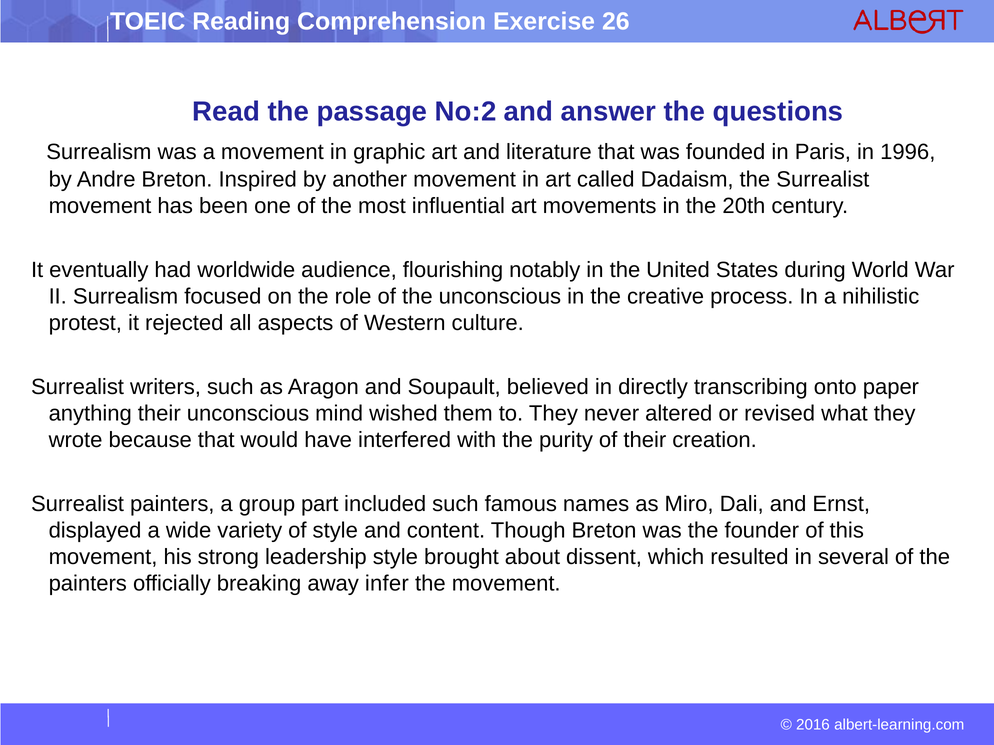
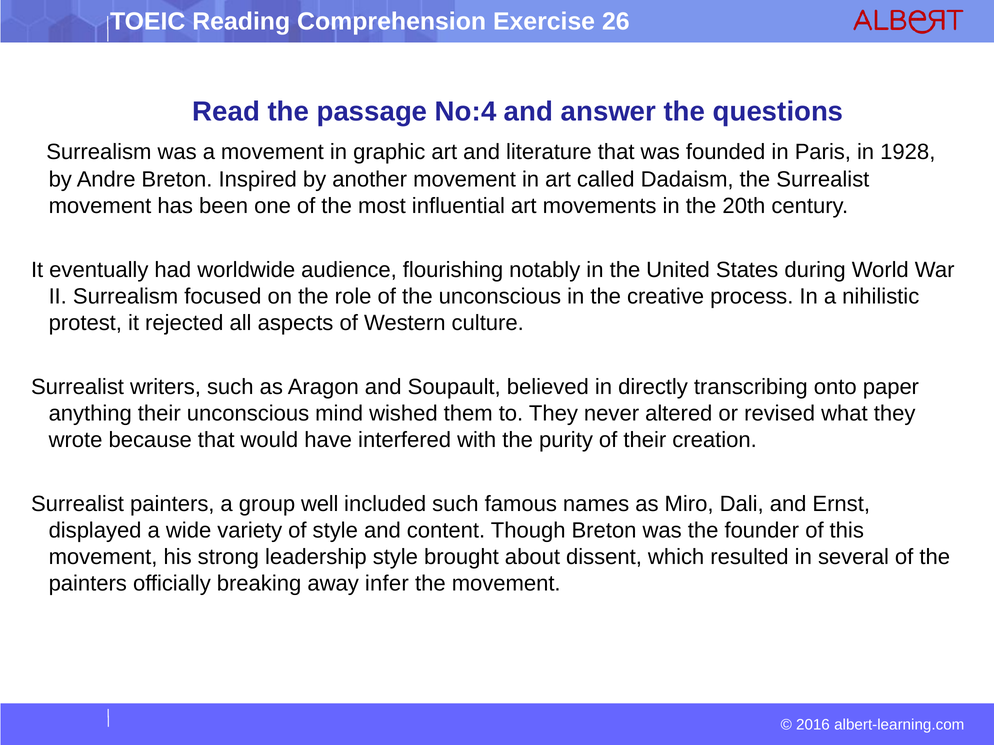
No:2: No:2 -> No:4 (466, 112)
1996: 1996 -> 1928 (908, 152)
part: part -> well (320, 504)
